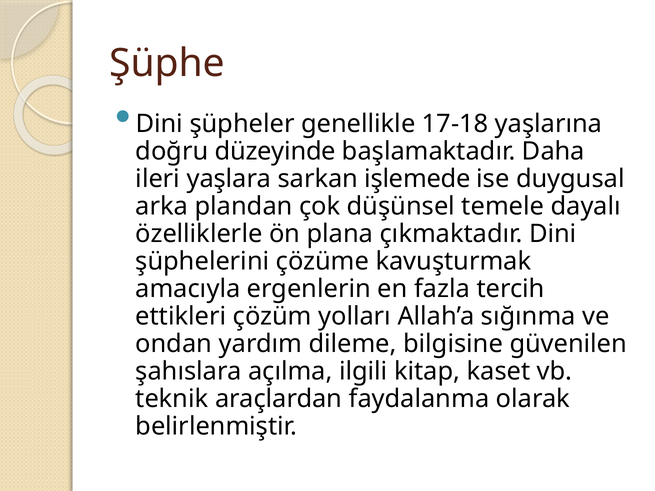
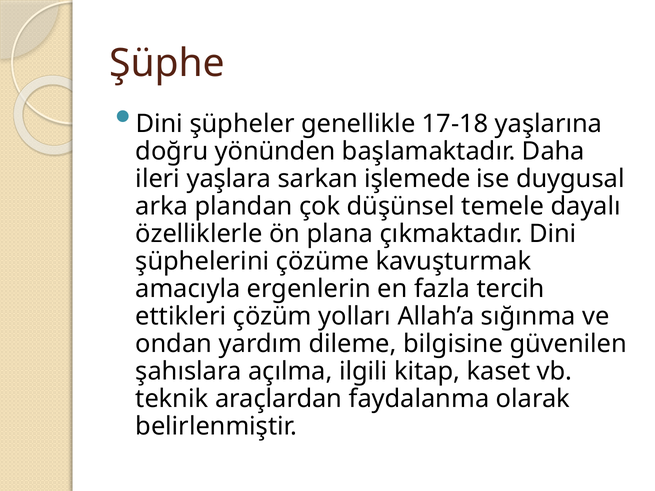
düzeyinde: düzeyinde -> yönünden (275, 152)
